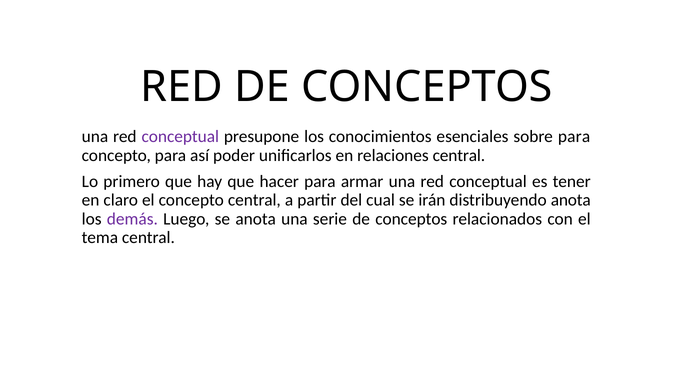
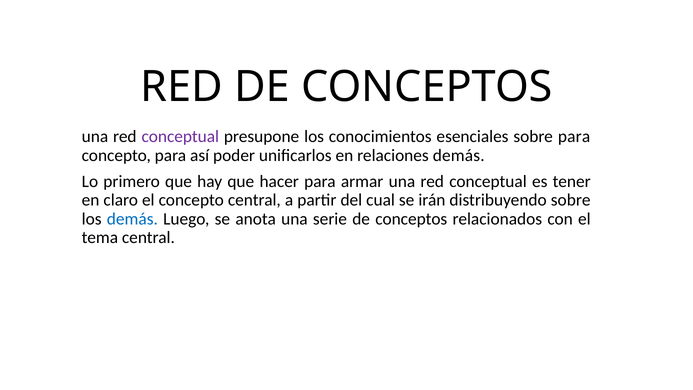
relaciones central: central -> demás (459, 155)
distribuyendo anota: anota -> sobre (571, 200)
demás colour: purple -> blue (132, 219)
